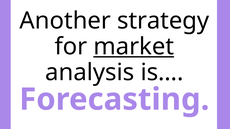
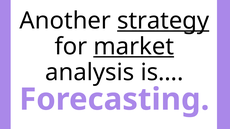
strategy underline: none -> present (163, 21)
